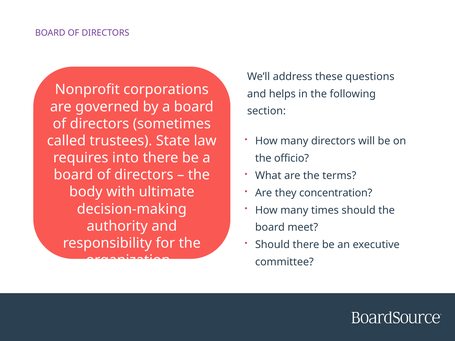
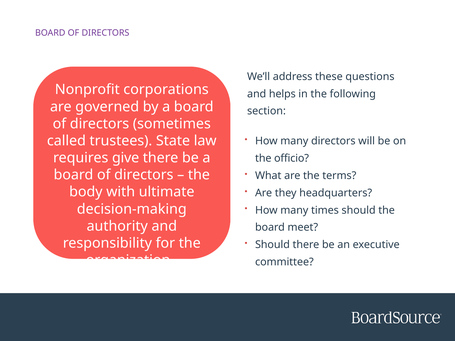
into: into -> give (126, 158)
concentration: concentration -> headquarters (336, 193)
